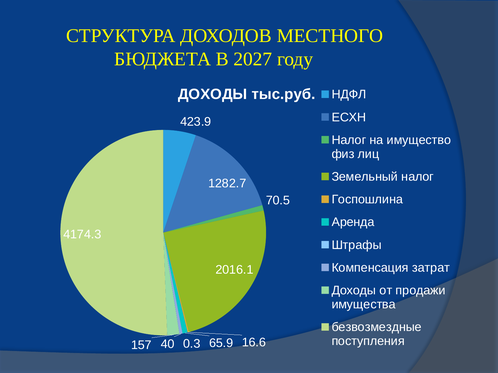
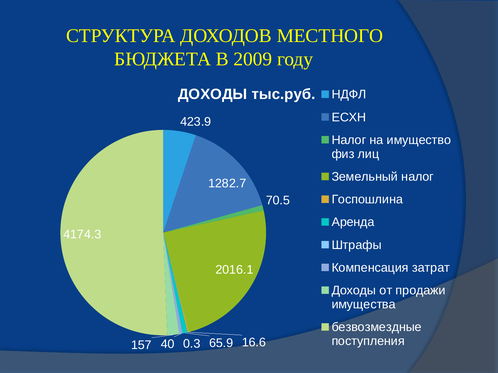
2027: 2027 -> 2009 (253, 59)
